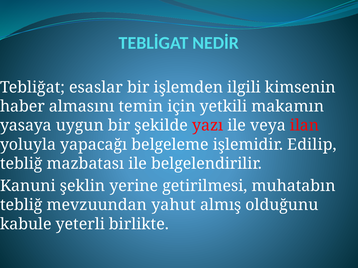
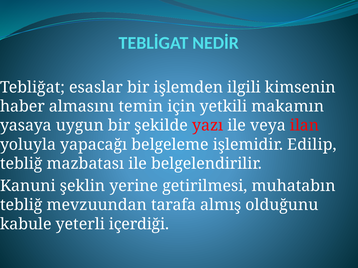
yahut: yahut -> tarafa (174, 205)
birlikte: birlikte -> içerdiği (139, 224)
